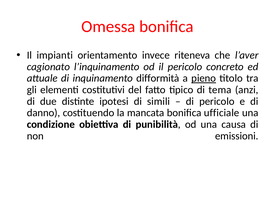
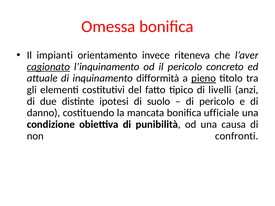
cagionato underline: none -> present (48, 67)
tema: tema -> livelli (220, 90)
simili: simili -> suolo (159, 101)
emissioni: emissioni -> confronti (237, 136)
